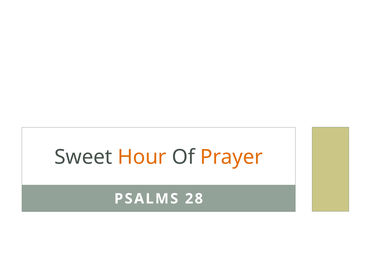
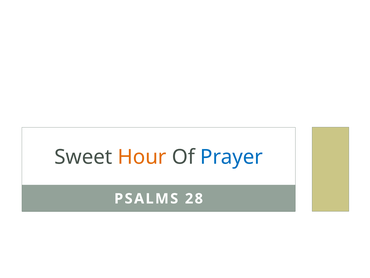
Prayer colour: orange -> blue (231, 157)
